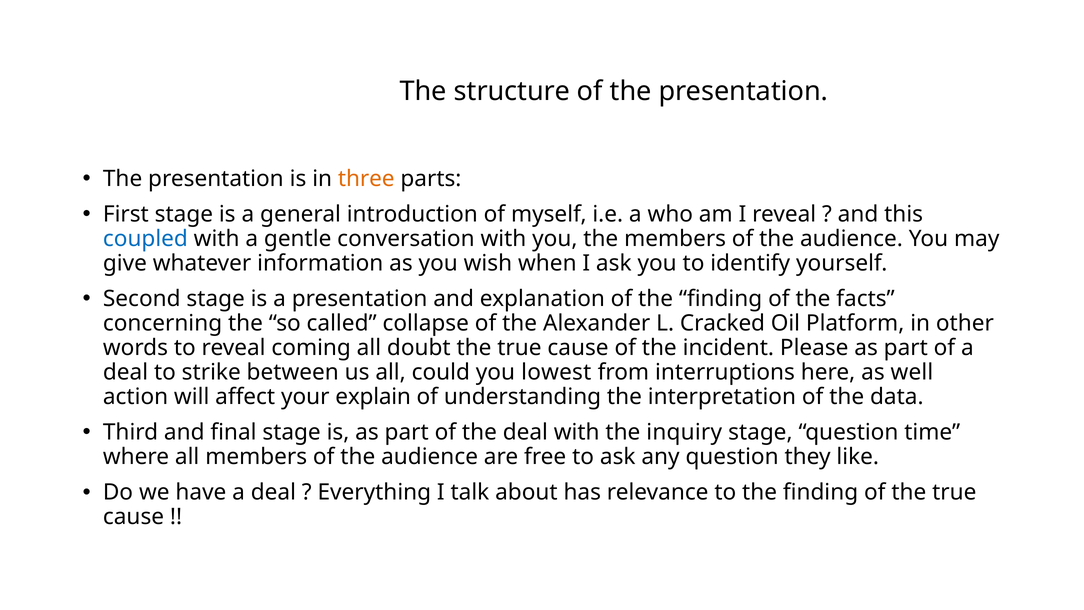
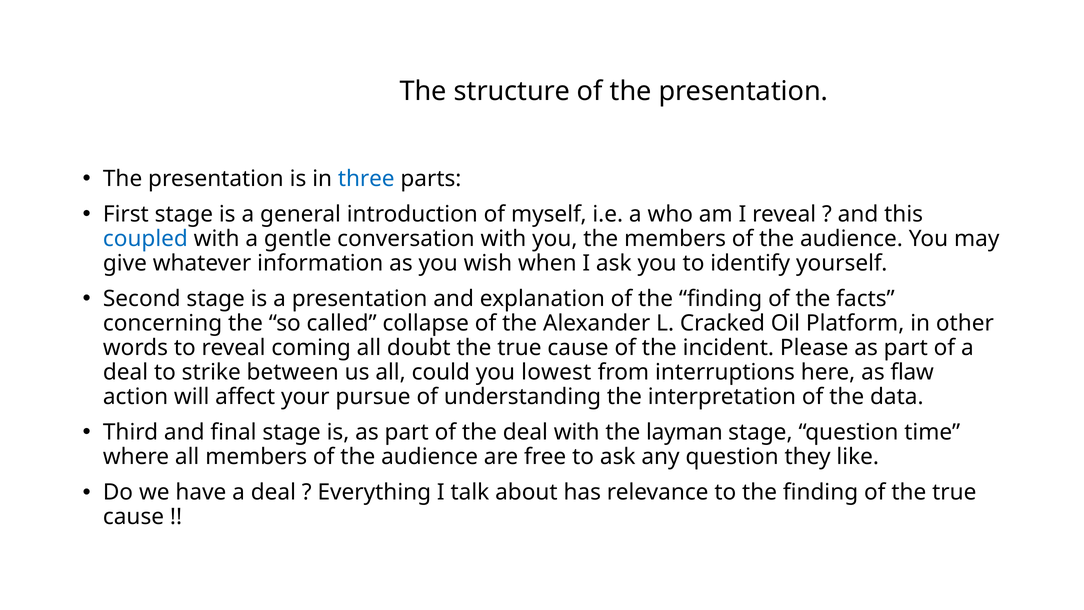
three colour: orange -> blue (366, 178)
well: well -> flaw (912, 372)
explain: explain -> pursue (373, 396)
inquiry: inquiry -> layman (684, 432)
